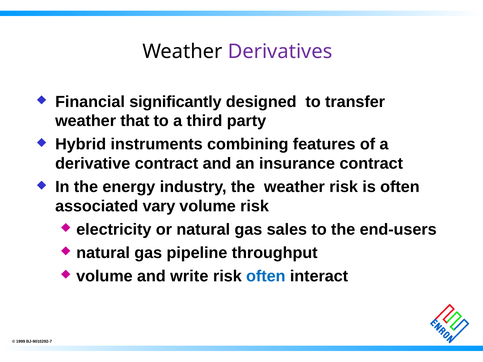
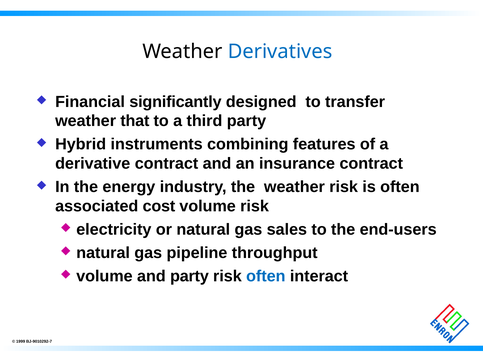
Derivatives colour: purple -> blue (280, 52)
vary: vary -> cost (159, 206)
and write: write -> party (189, 276)
